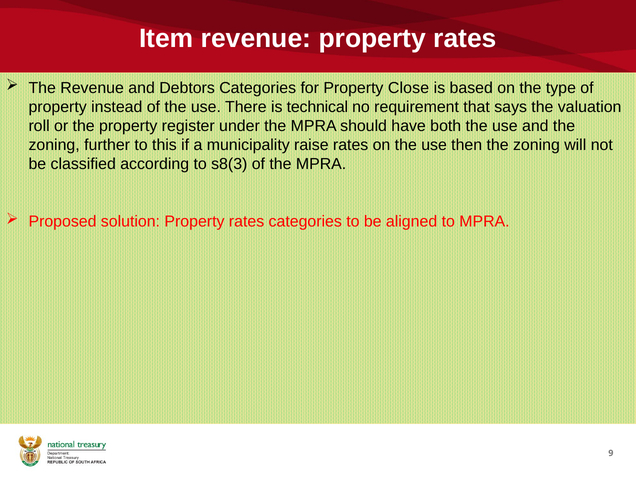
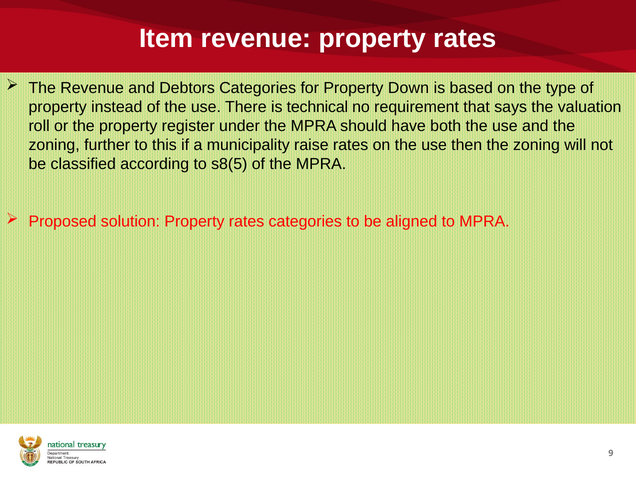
Close: Close -> Down (409, 88)
s8(3: s8(3 -> s8(5 (229, 164)
